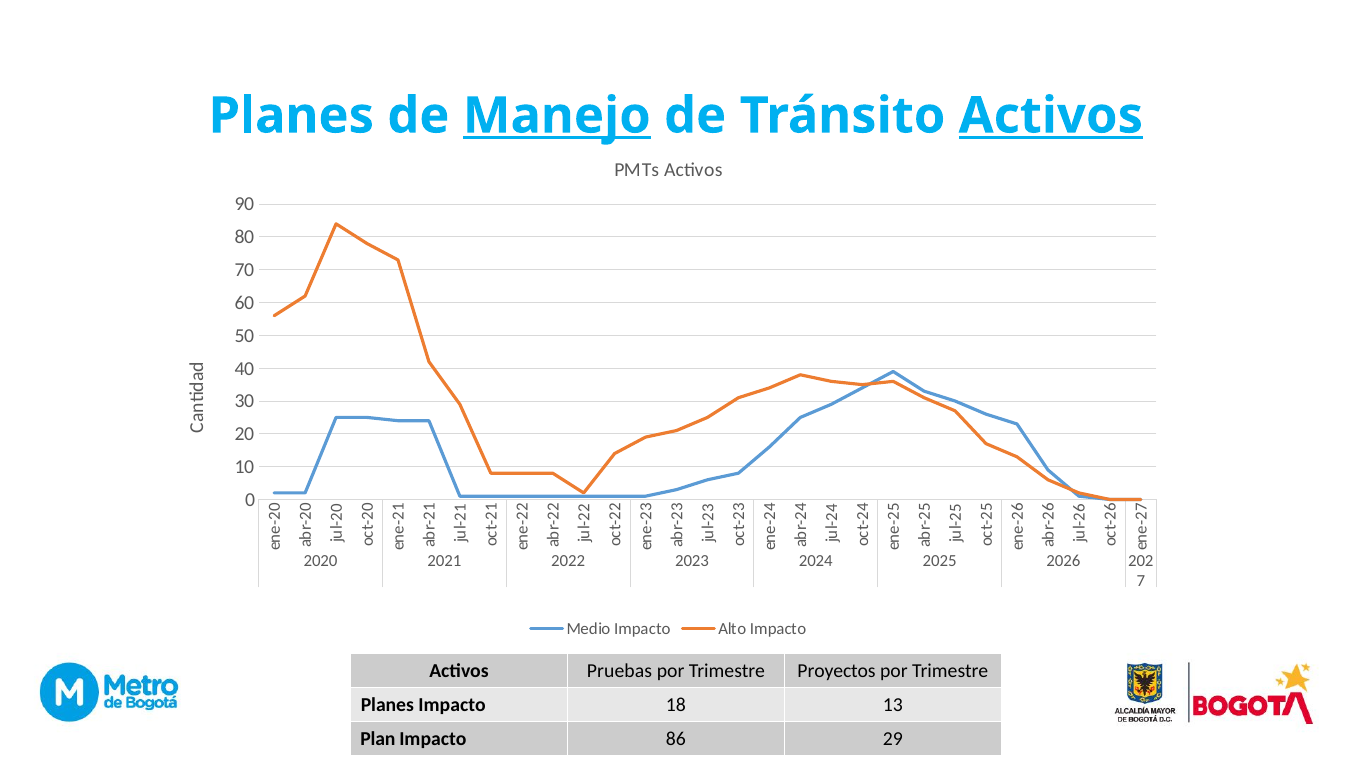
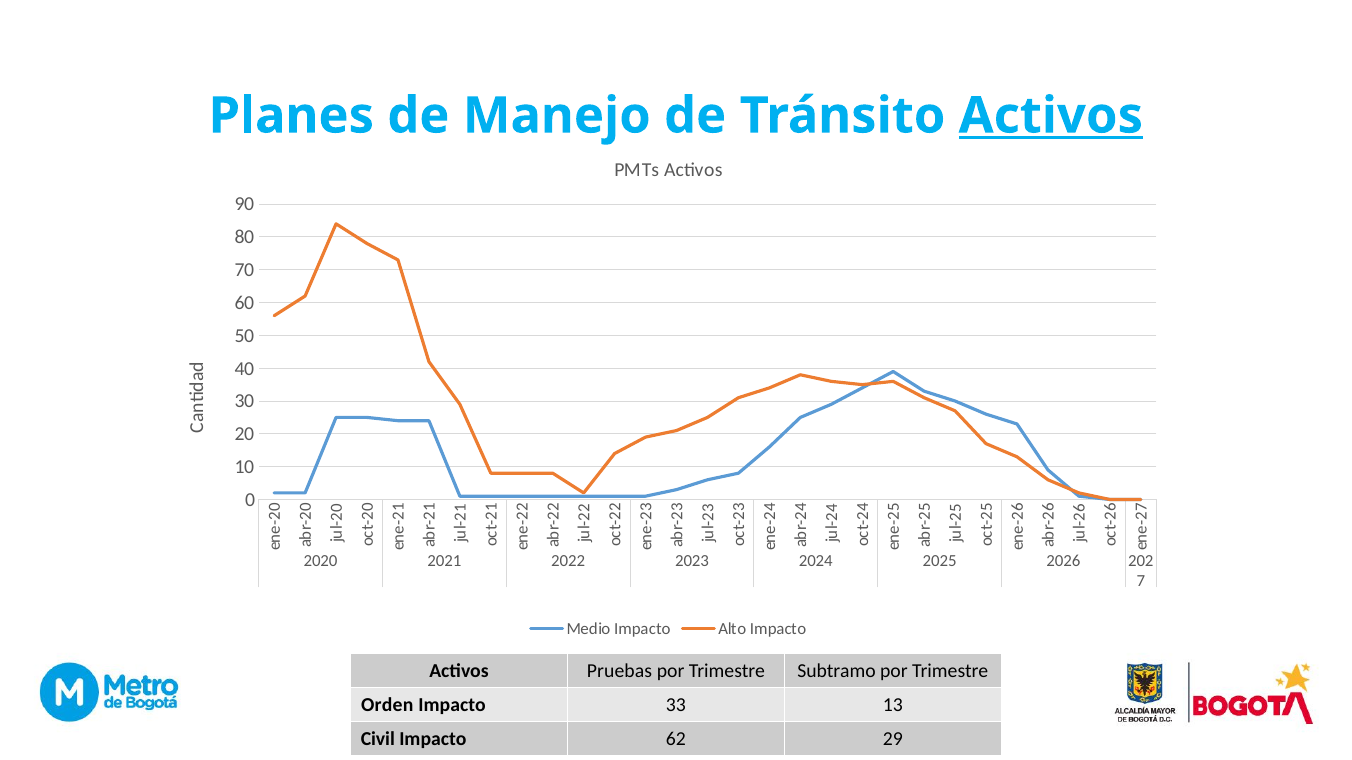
Manejo underline: present -> none (557, 116)
Proyectos: Proyectos -> Subtramo (837, 671)
Planes: Planes -> Orden (387, 705)
18: 18 -> 33 (676, 705)
Plan: Plan -> Civil (378, 739)
86: 86 -> 62 (676, 739)
